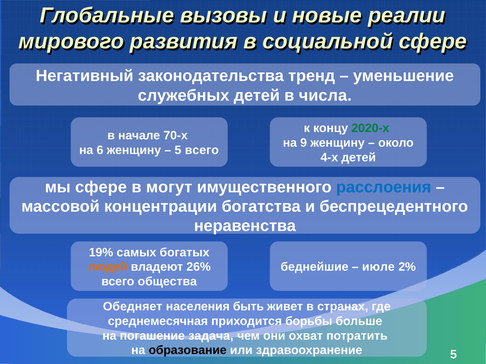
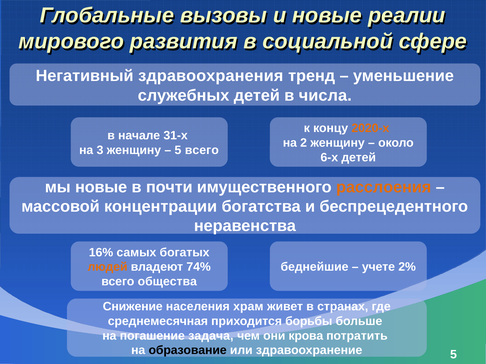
законодательства: законодательства -> здравоохранения (211, 76)
2020-х colour: green -> orange (370, 128)
70-х: 70-х -> 31-х (176, 136)
9: 9 -> 2 (304, 143)
6: 6 -> 3 (100, 150)
4-х: 4-х -> 6-х (329, 158)
мы сфере: сфере -> новые (101, 187)
могут: могут -> почти (169, 187)
расслоения colour: blue -> orange (384, 187)
19%: 19% -> 16% (101, 253)
26%: 26% -> 74% (199, 267)
июле: июле -> учете (378, 267)
Обедняет: Обедняет -> Снижение (133, 307)
быть: быть -> храм (248, 307)
охват: охват -> крова (306, 336)
